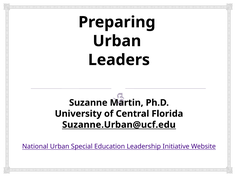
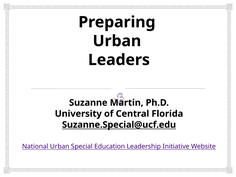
Suzanne.Urban@ucf.edu: Suzanne.Urban@ucf.edu -> Suzanne.Special@ucf.edu (119, 125)
